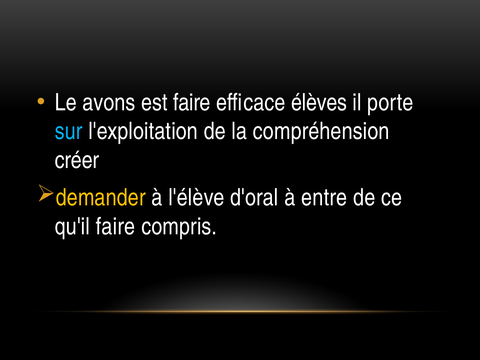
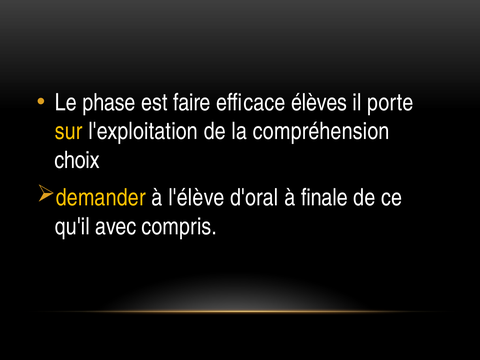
avons: avons -> phase (109, 102)
sur colour: light blue -> yellow (69, 131)
créer: créer -> choix (77, 160)
entre: entre -> finale (324, 198)
qu'il faire: faire -> avec (116, 226)
